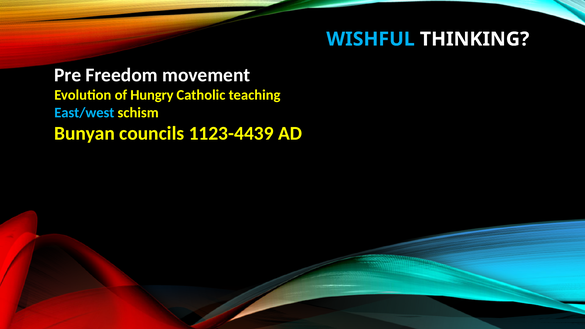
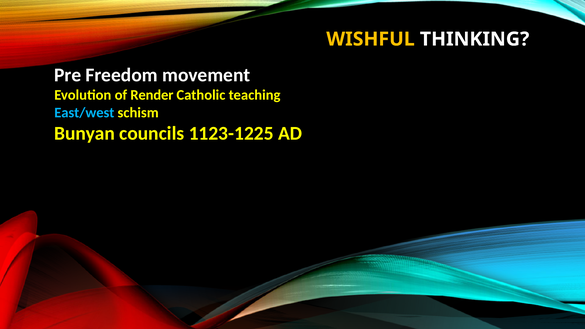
WISHFUL colour: light blue -> yellow (371, 39)
Hungry: Hungry -> Render (152, 95)
1123-4439: 1123-4439 -> 1123-1225 (231, 133)
